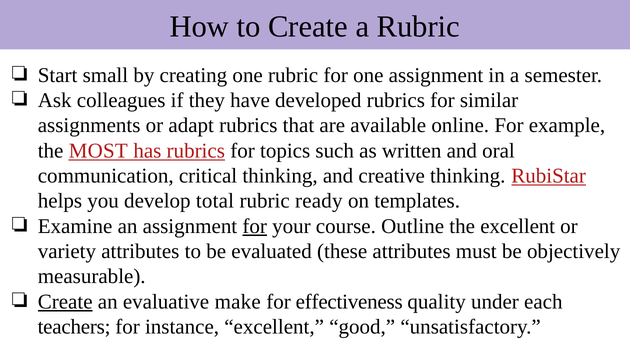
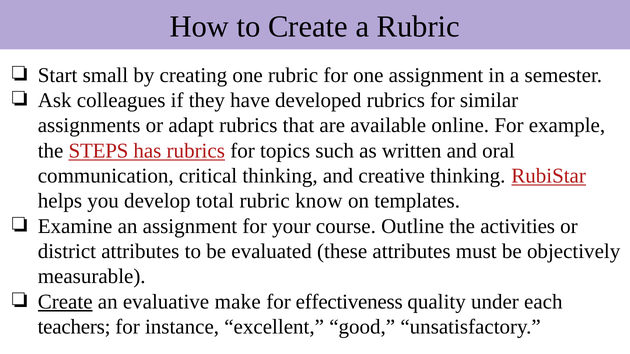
MOST: MOST -> STEPS (98, 151)
ready: ready -> know (319, 201)
for underline: present -> none (255, 226)
the excellent: excellent -> activities (518, 226)
variety: variety -> district (67, 252)
